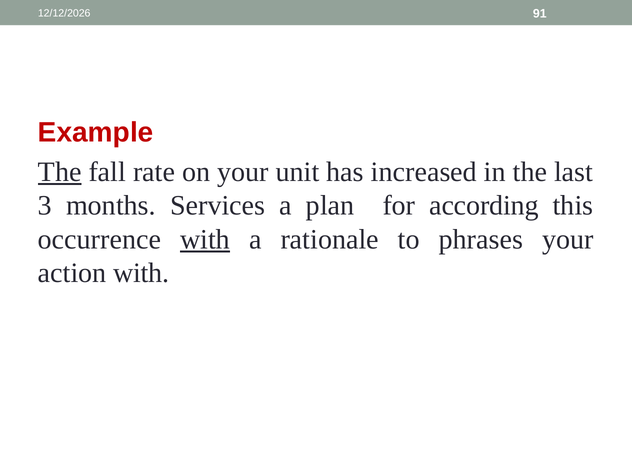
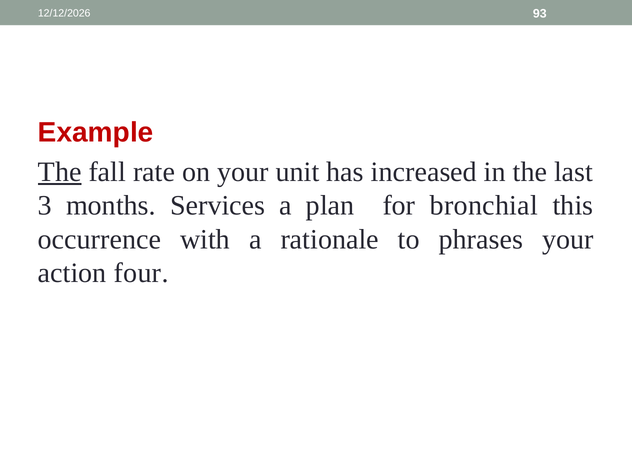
91: 91 -> 93 (540, 13)
according: according -> bronchial (484, 206)
with underline: present -> none (205, 239)
action with: with -> four (141, 273)
